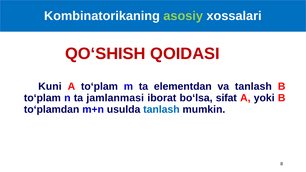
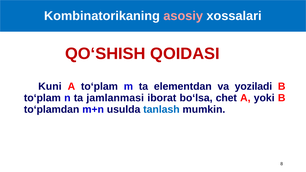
asosiy colour: light green -> pink (183, 16)
va tanlash: tanlash -> yoziladi (253, 86)
sifat: sifat -> chet (226, 98)
